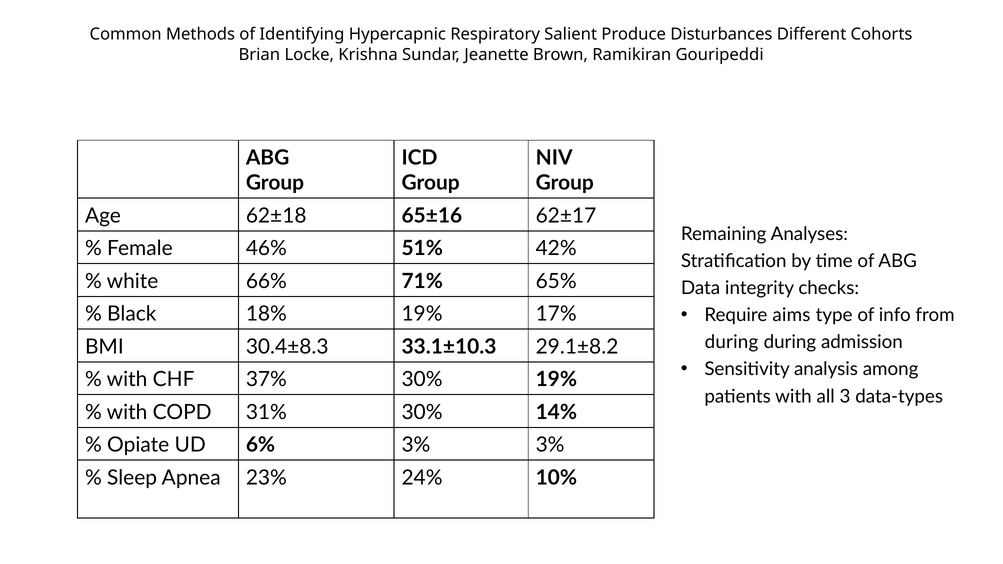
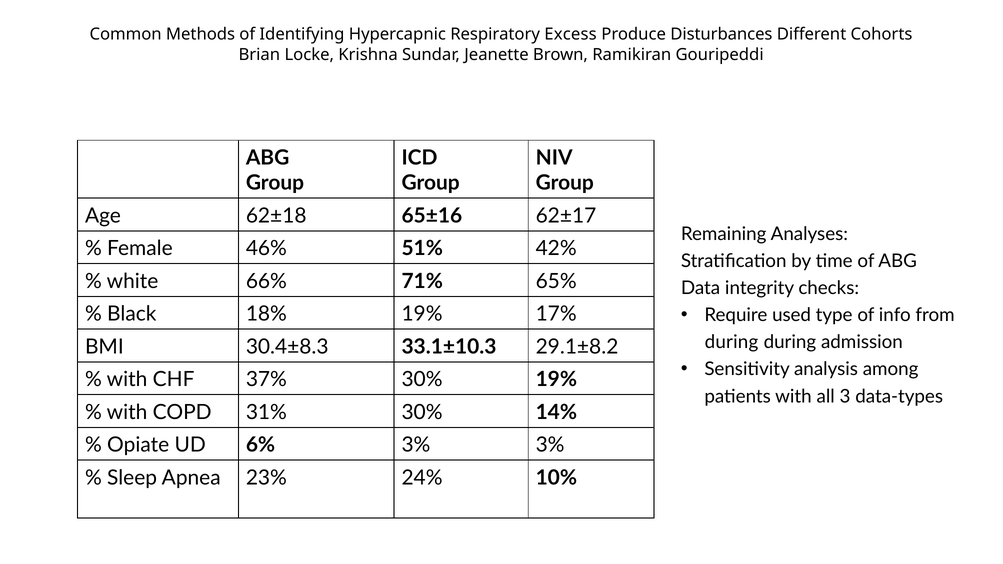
Salient: Salient -> Excess (571, 34)
aims: aims -> used (792, 315)
